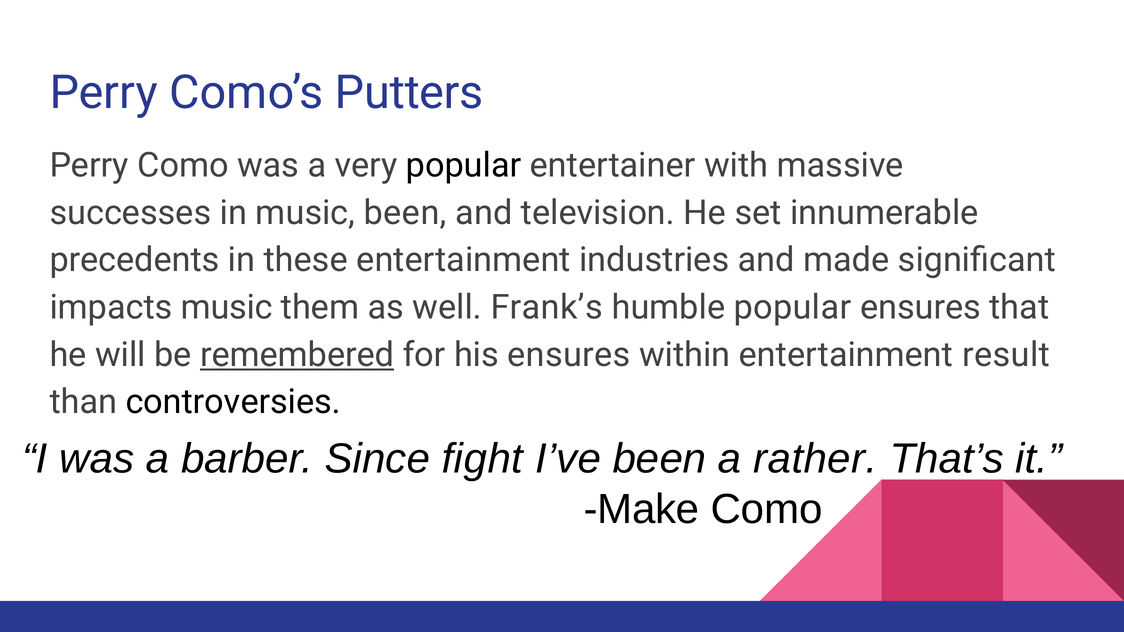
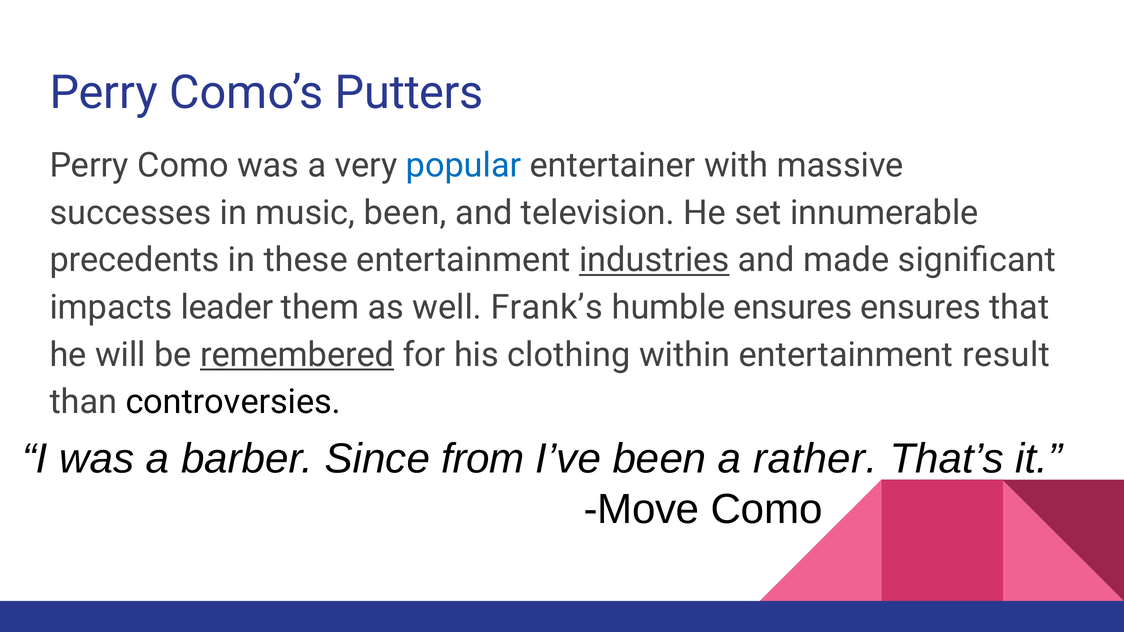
popular colour: black -> blue (464, 165)
industries underline: none -> present (654, 260)
impacts music: music -> leader (227, 308)
humble popular: popular -> ensures (793, 308)
his ensures: ensures -> clothing (569, 355)
fight: fight -> from (483, 459)
Make: Make -> Move (642, 510)
